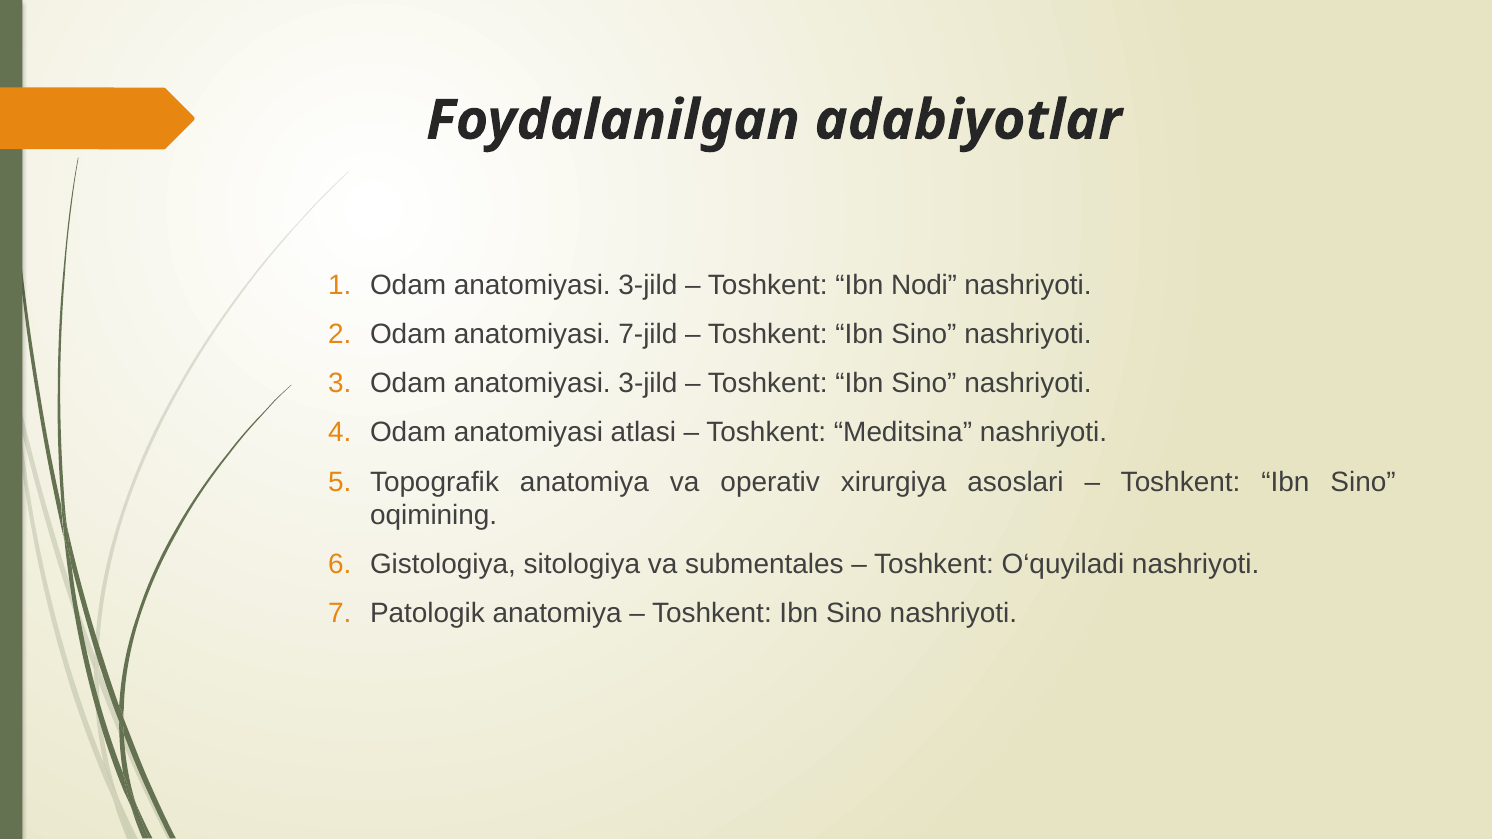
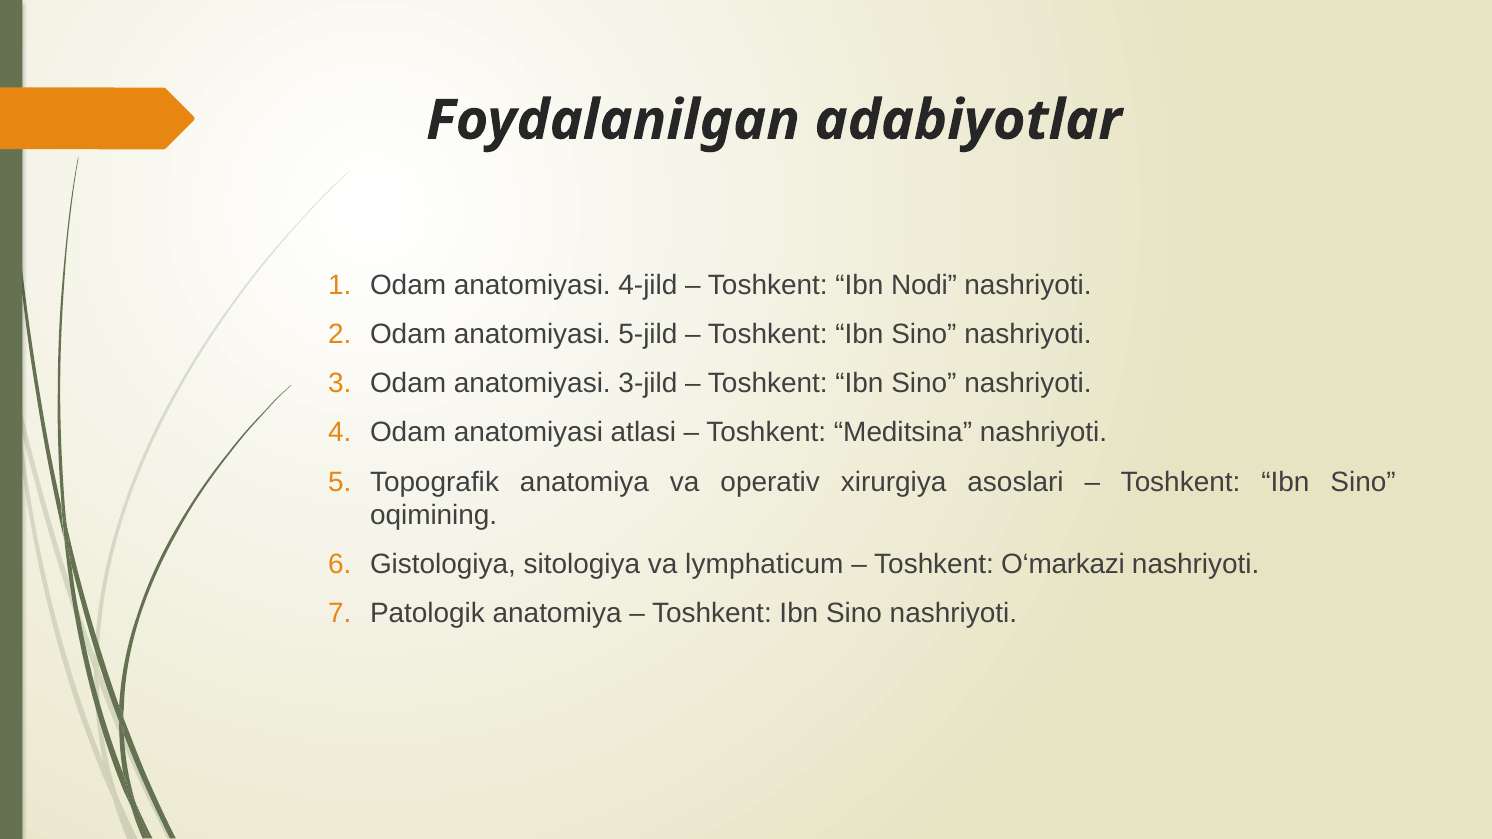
3-jild: 3-jild -> 4-jild (648, 285)
7-jild: 7-jild -> 5-jild (648, 335)
submentales: submentales -> lymphaticum (764, 565)
O‘quyiladi: O‘quyiladi -> O‘markazi (1063, 565)
